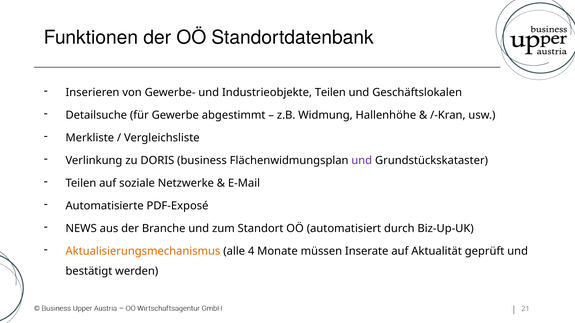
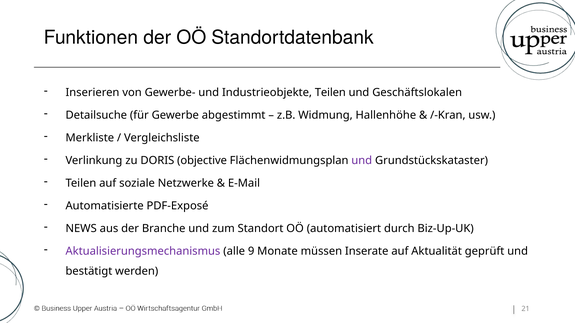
business: business -> objective (202, 161)
Aktualisierungsmechanismus colour: orange -> purple (143, 252)
4: 4 -> 9 (251, 252)
